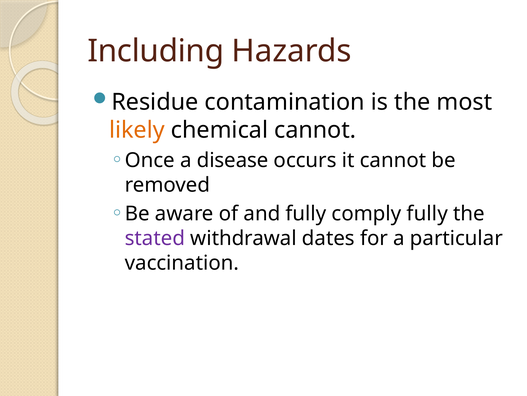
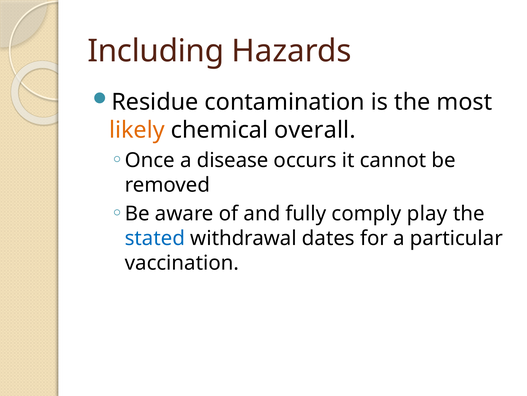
chemical cannot: cannot -> overall (315, 130)
comply fully: fully -> play (427, 213)
stated colour: purple -> blue (155, 238)
